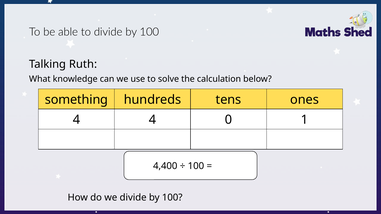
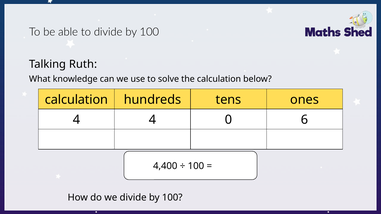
something: something -> calculation (76, 100)
1: 1 -> 6 (305, 120)
